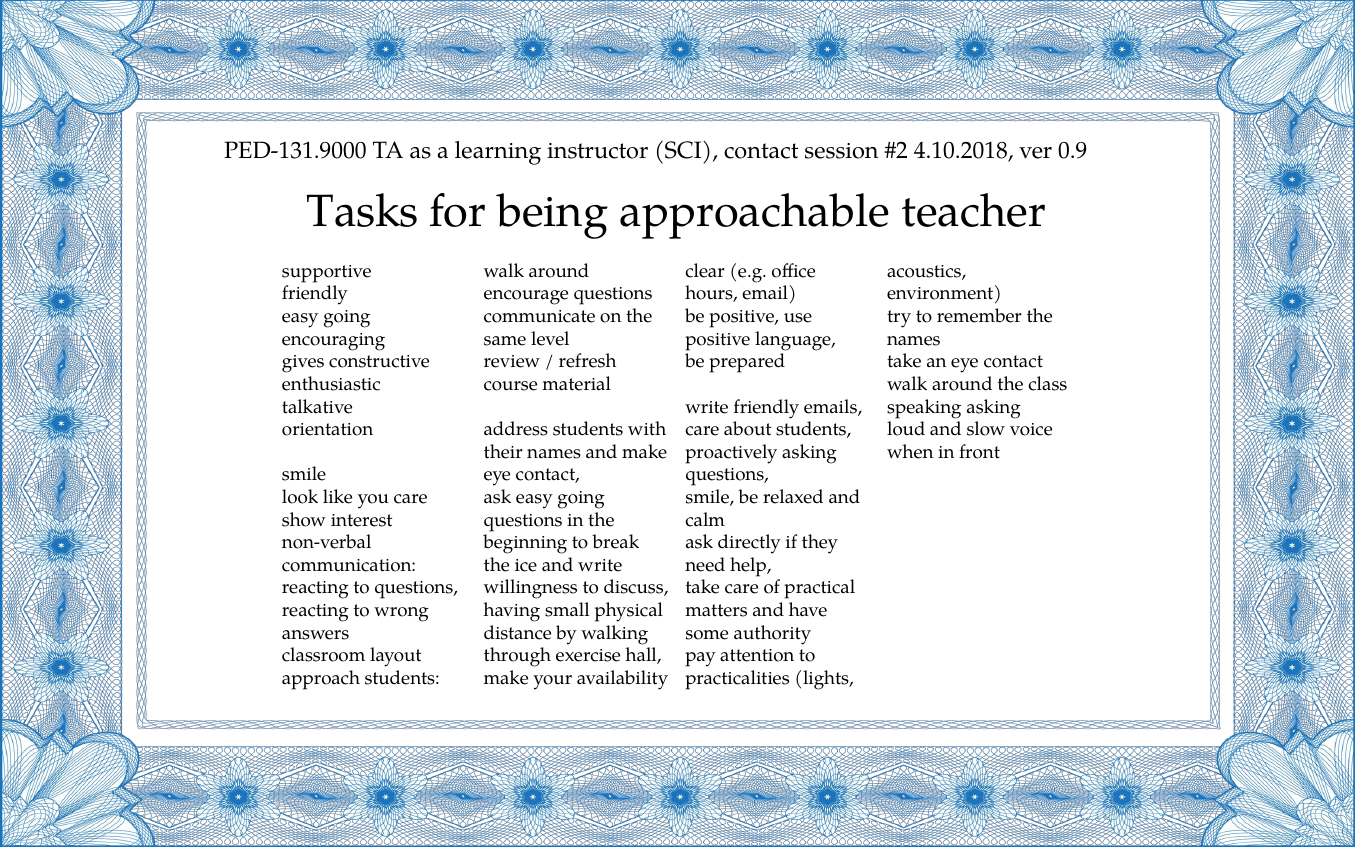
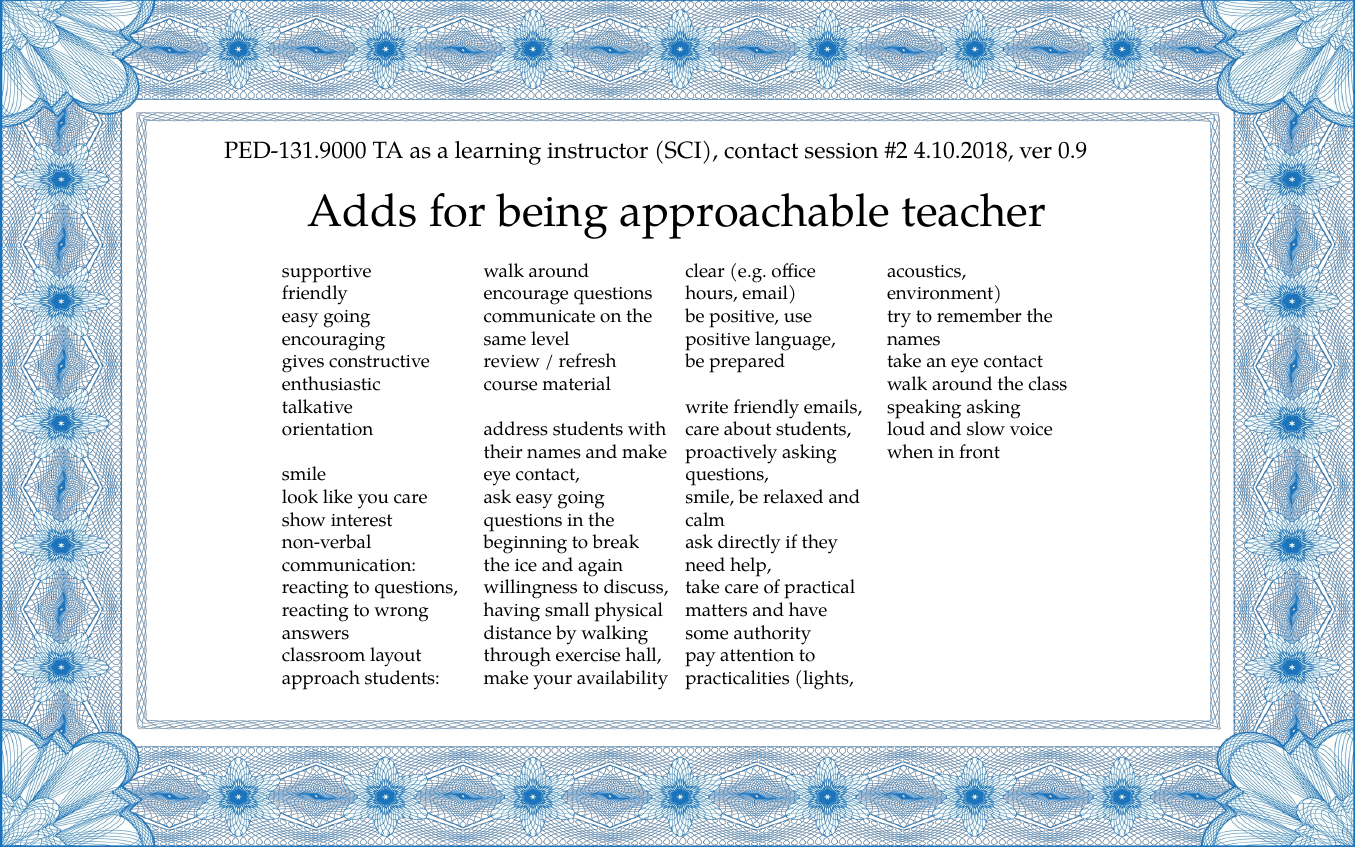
Tasks: Tasks -> Adds (363, 212)
and write: write -> again (601, 565)
